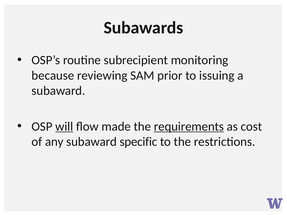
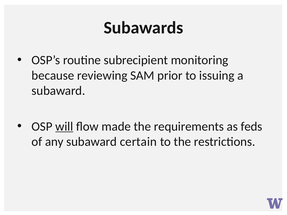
requirements underline: present -> none (189, 127)
cost: cost -> feds (252, 127)
specific: specific -> certain (138, 142)
